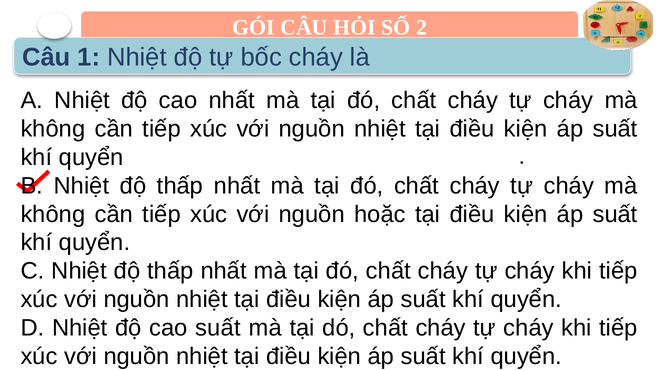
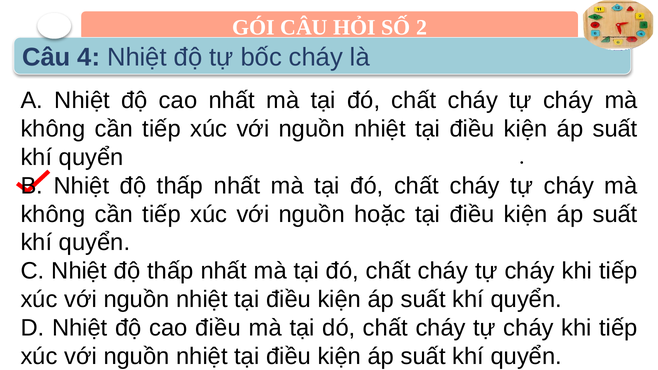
1: 1 -> 4 (89, 58)
cao suất: suất -> điều (218, 328)
